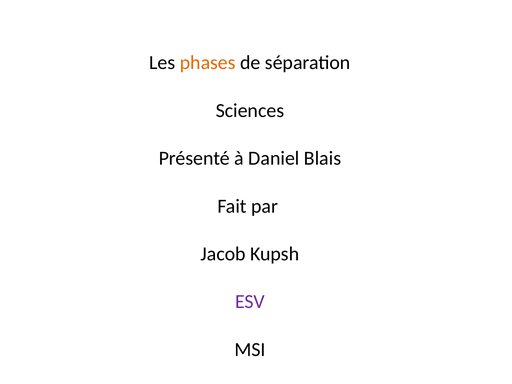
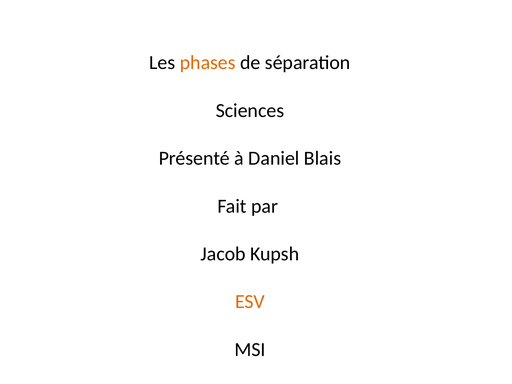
ESV colour: purple -> orange (250, 302)
